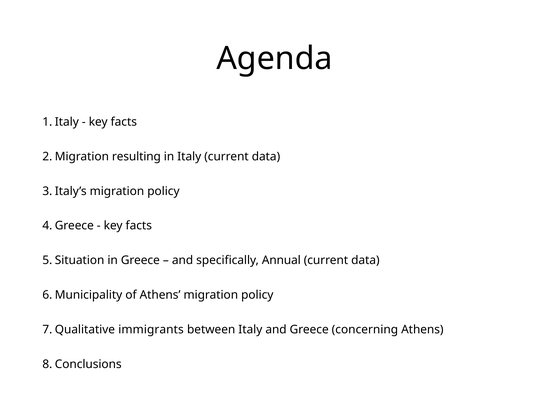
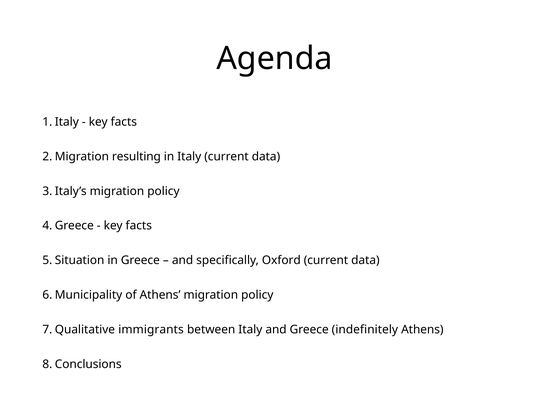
Annual: Annual -> Oxford (281, 260)
concerning: concerning -> indefinitely (365, 329)
